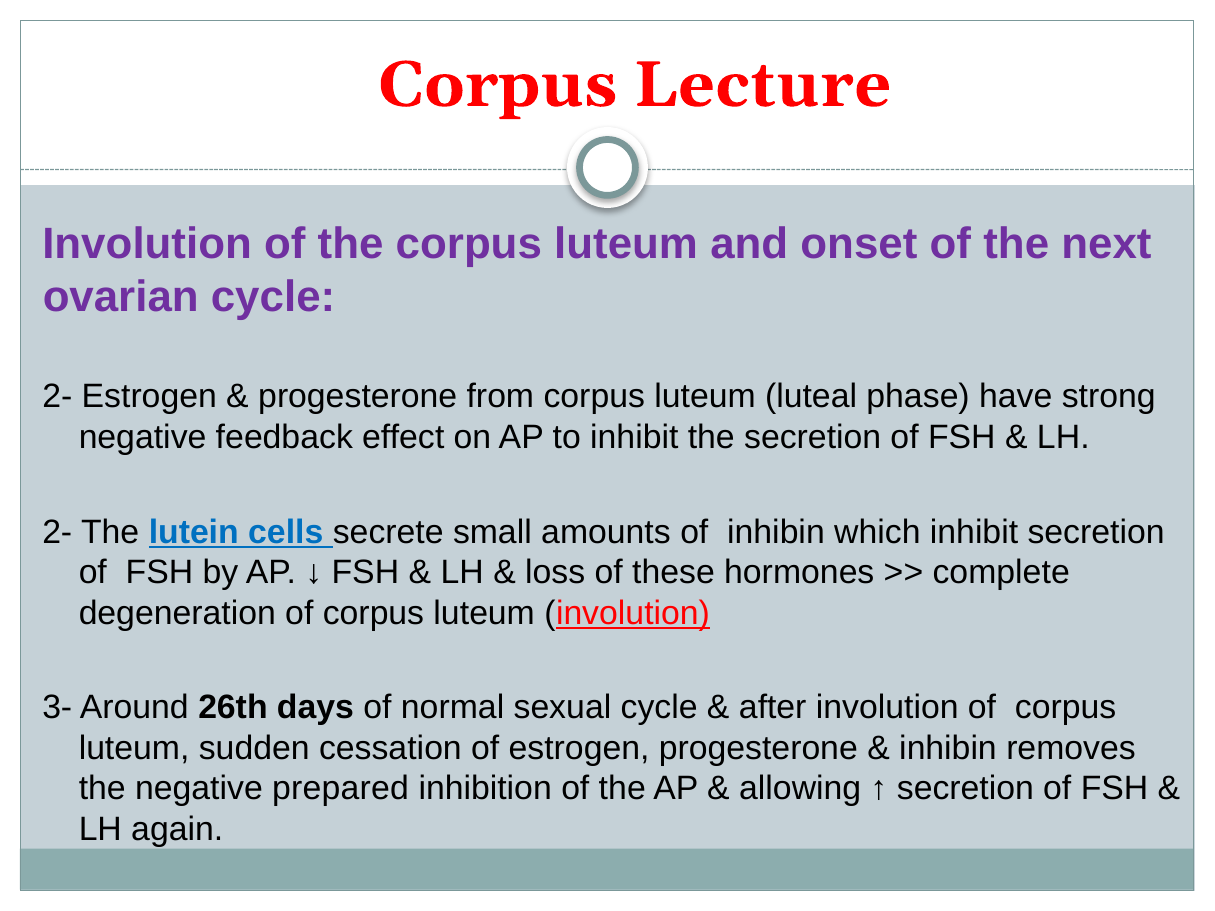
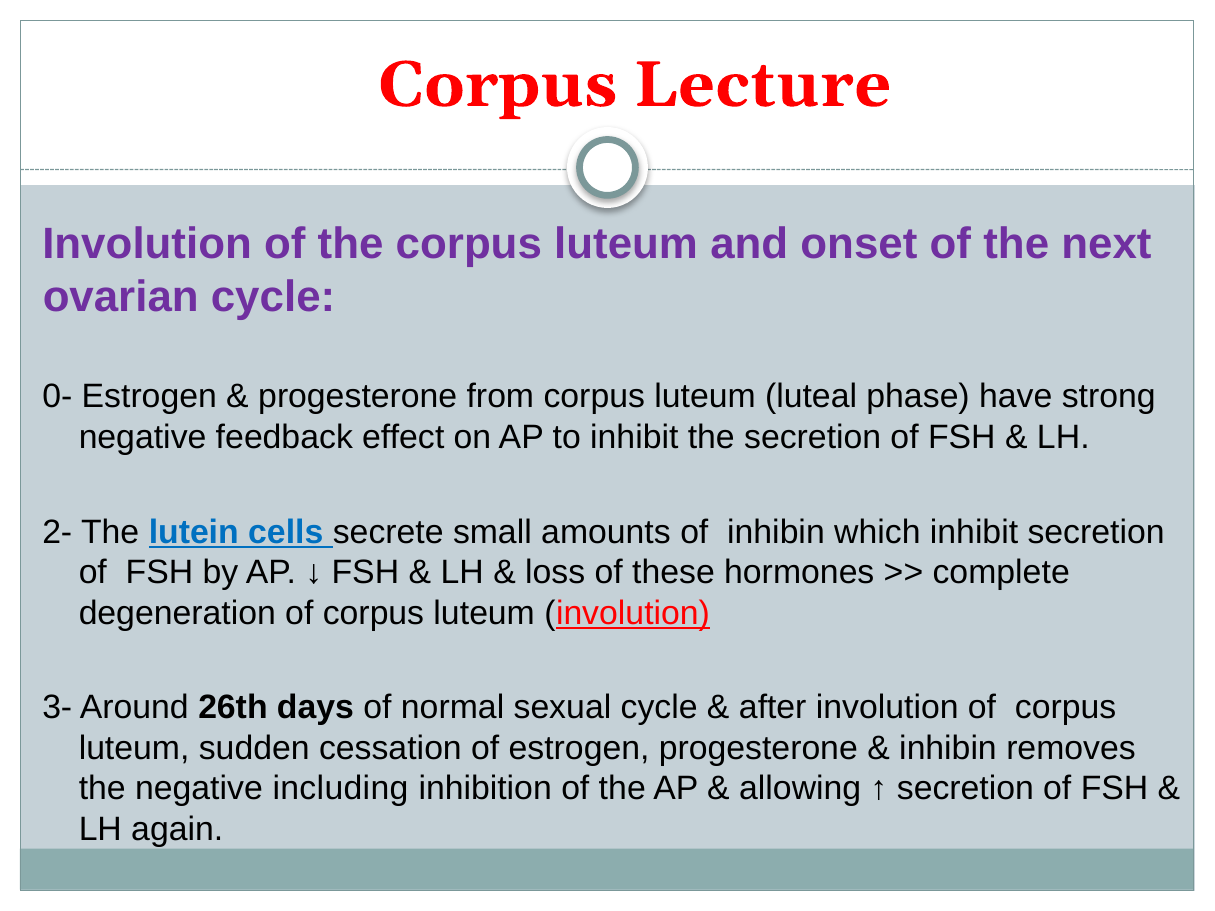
2-: 2- -> 0- (57, 397)
prepared: prepared -> including (340, 789)
